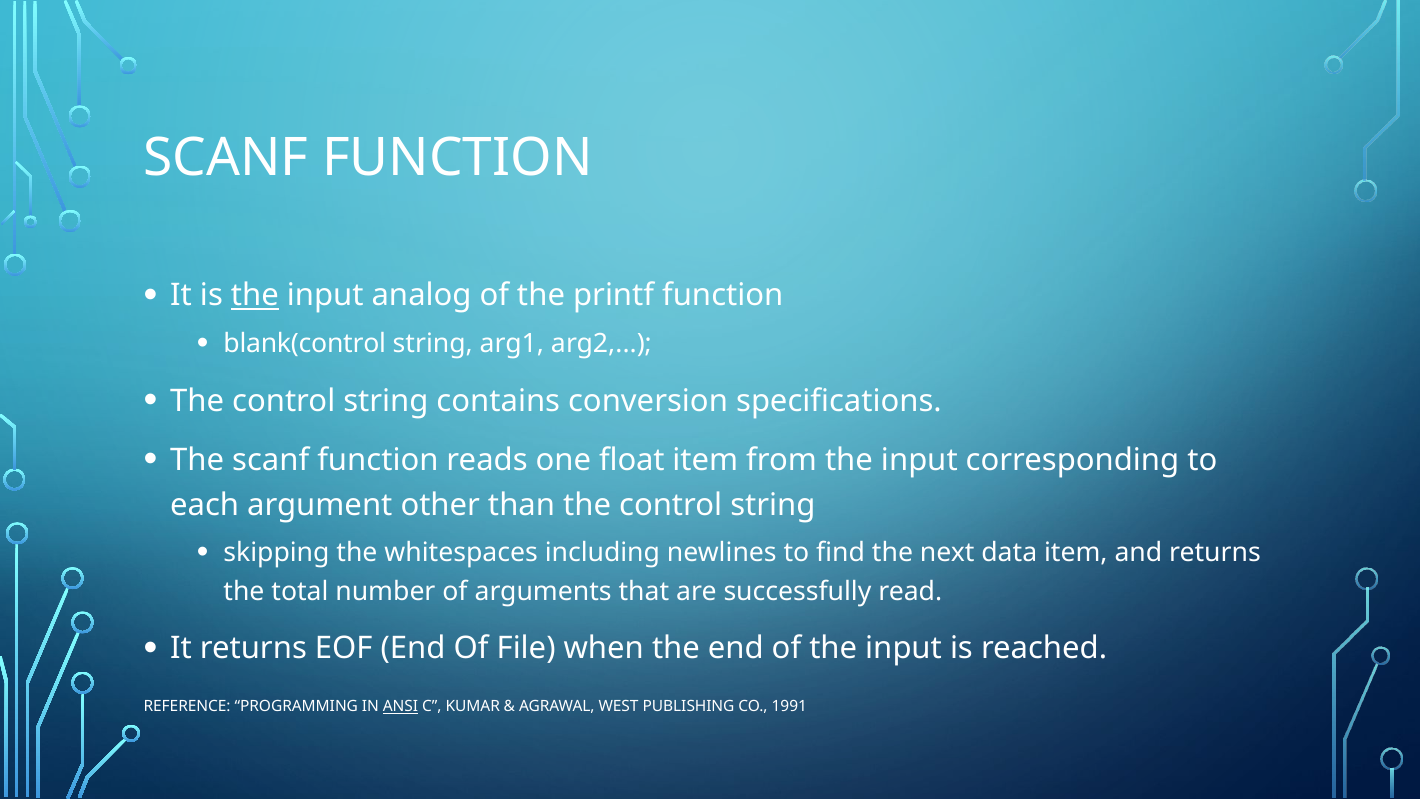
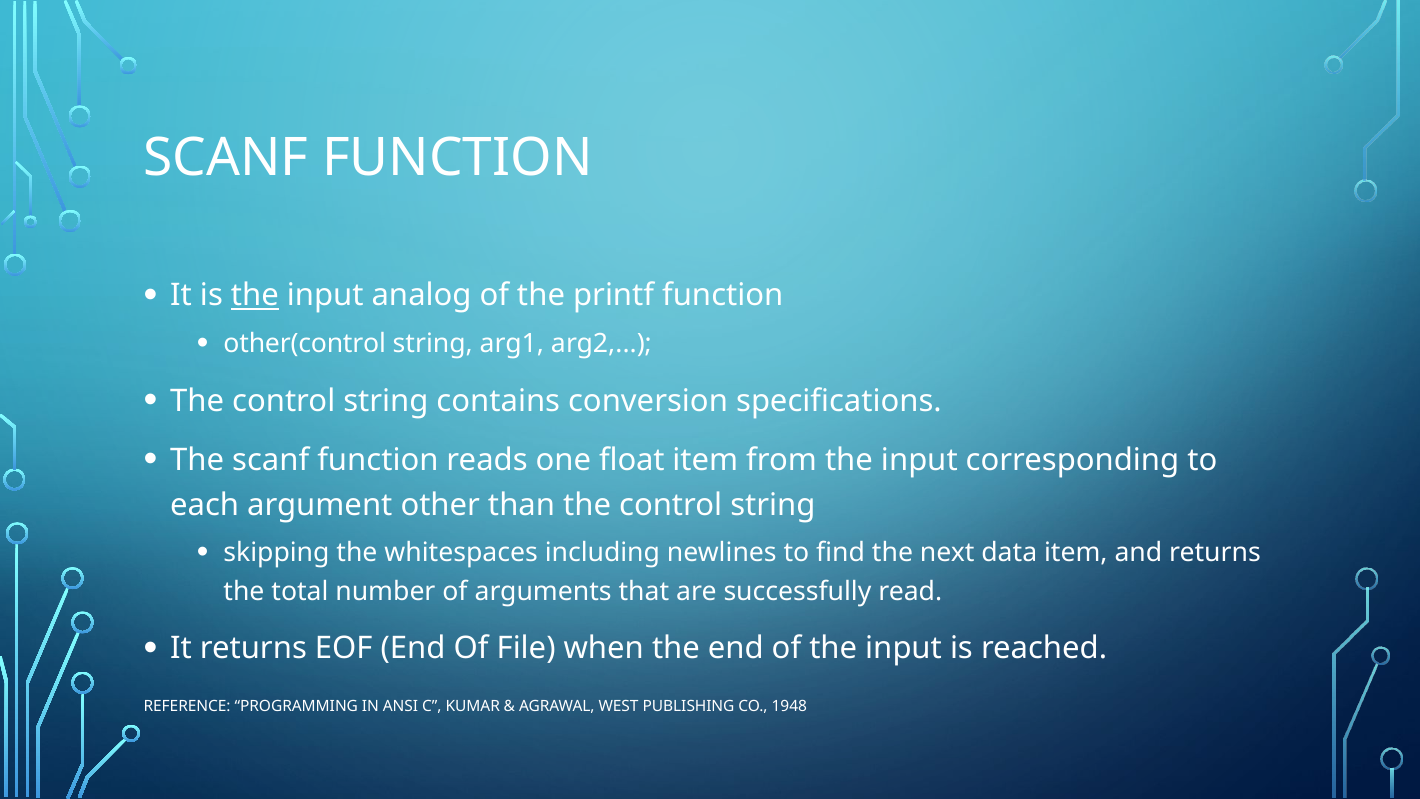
blank(control: blank(control -> other(control (305, 344)
ANSI underline: present -> none (400, 706)
1991: 1991 -> 1948 (789, 706)
